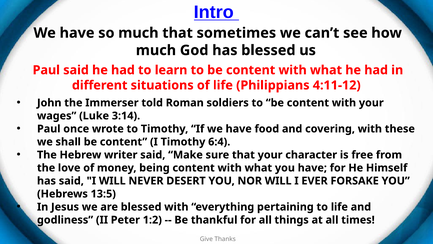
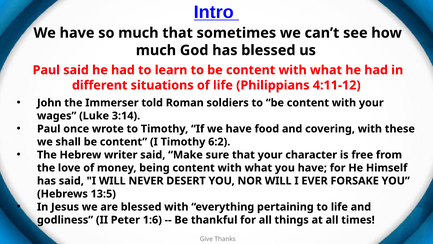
6:4: 6:4 -> 6:2 (219, 142)
1:2: 1:2 -> 1:6 (152, 220)
